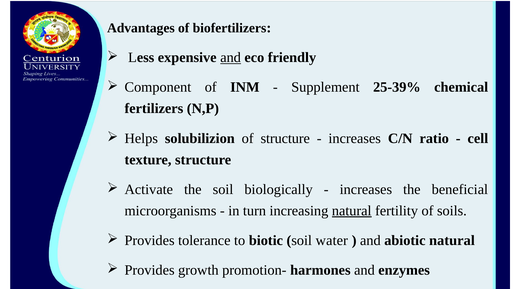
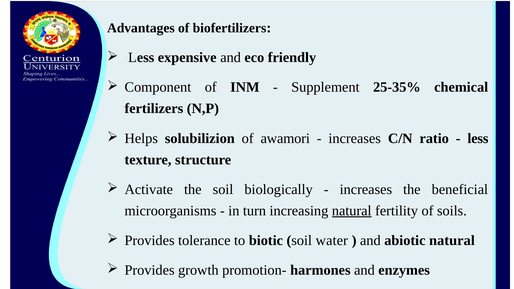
and underline: present -> none (231, 58)
25-39%: 25-39% -> 25-35% (397, 87)
of structure: structure -> awamori (285, 138)
cell: cell -> less (478, 138)
